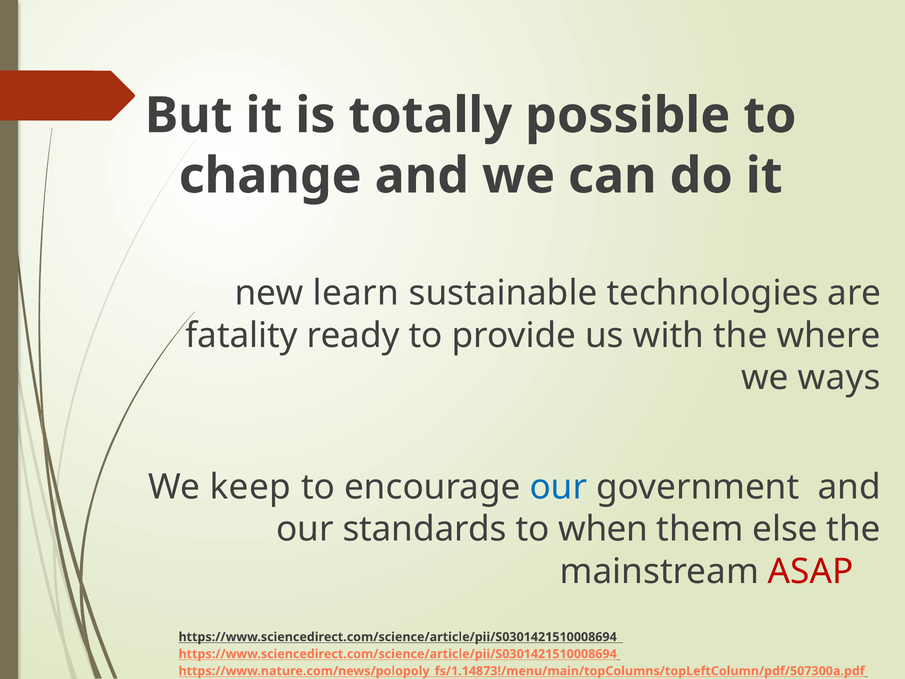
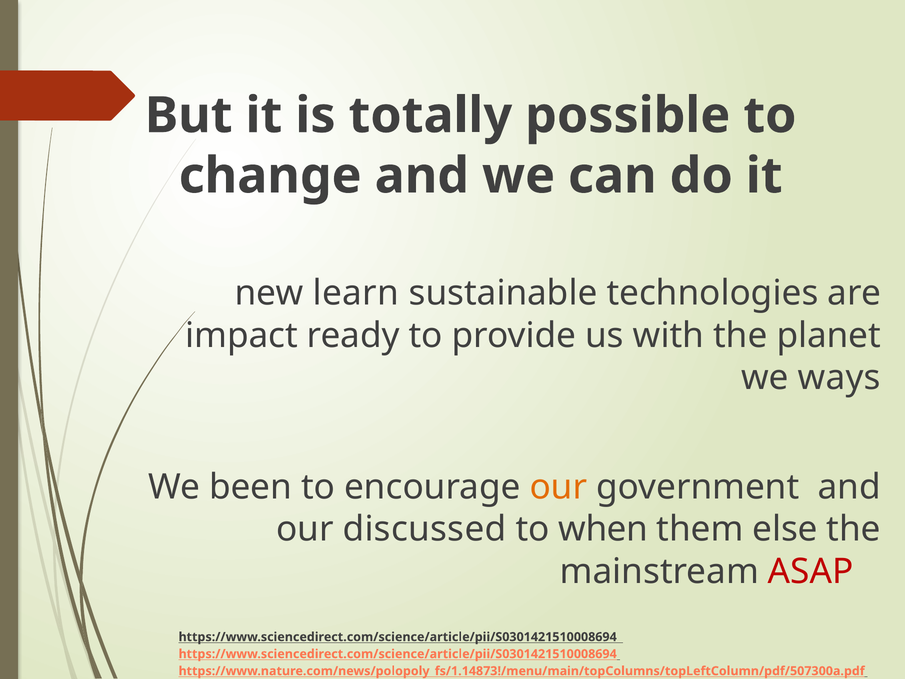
fatality: fatality -> impact (242, 335)
where: where -> planet (829, 335)
keep: keep -> been (251, 487)
our colour: blue -> orange (558, 487)
standards: standards -> discussed (425, 529)
